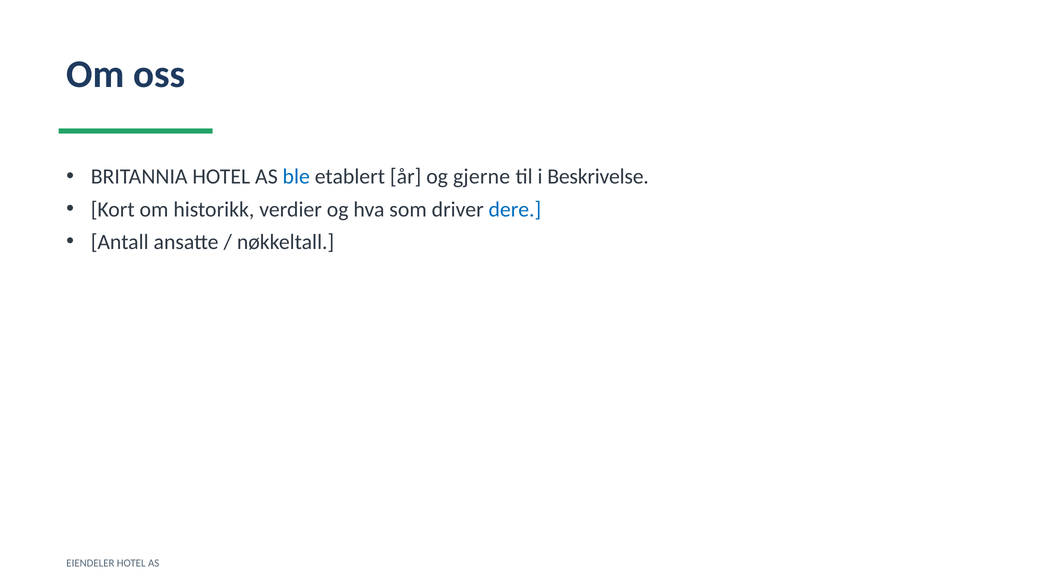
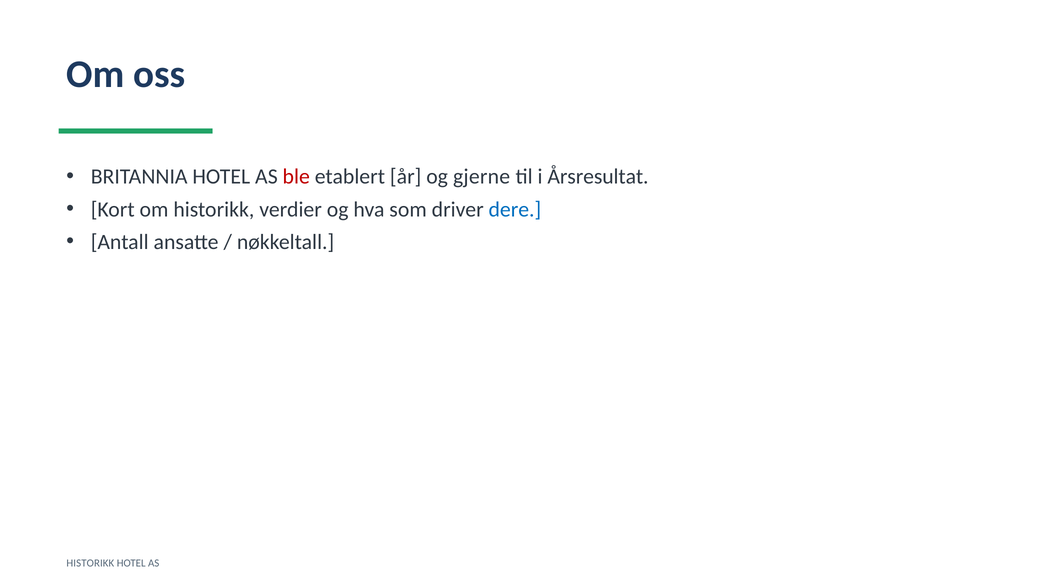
ble colour: blue -> red (296, 177)
Beskrivelse: Beskrivelse -> Årsresultat (598, 177)
EIENDELER: EIENDELER -> HISTORIKK (90, 563)
